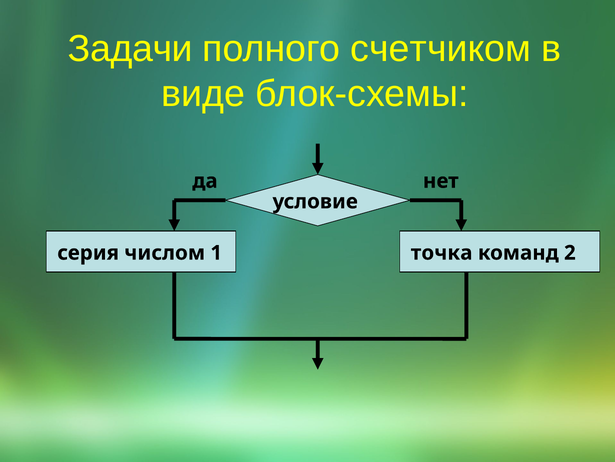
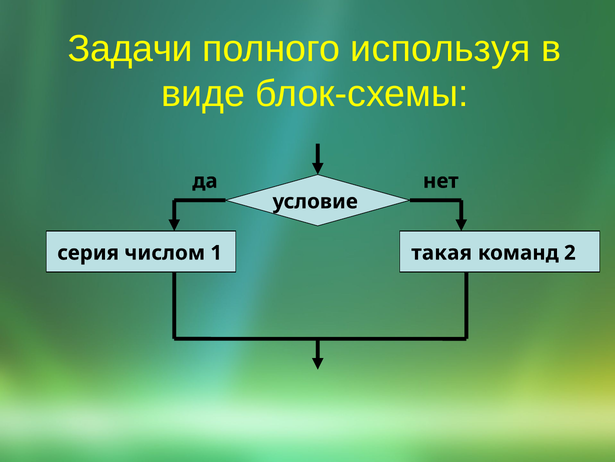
счетчиком: счетчиком -> используя (441, 49)
точка: точка -> такая (442, 253)
